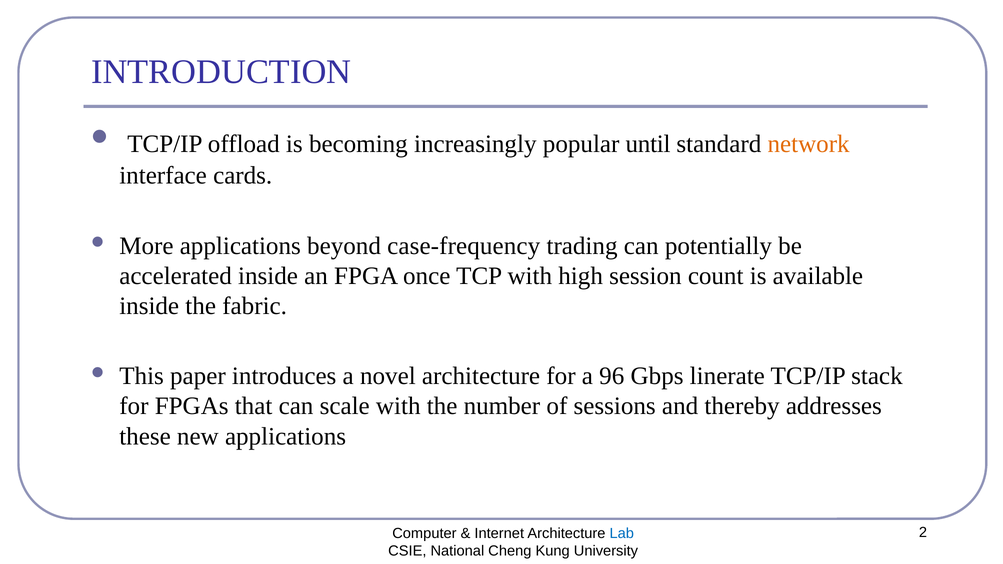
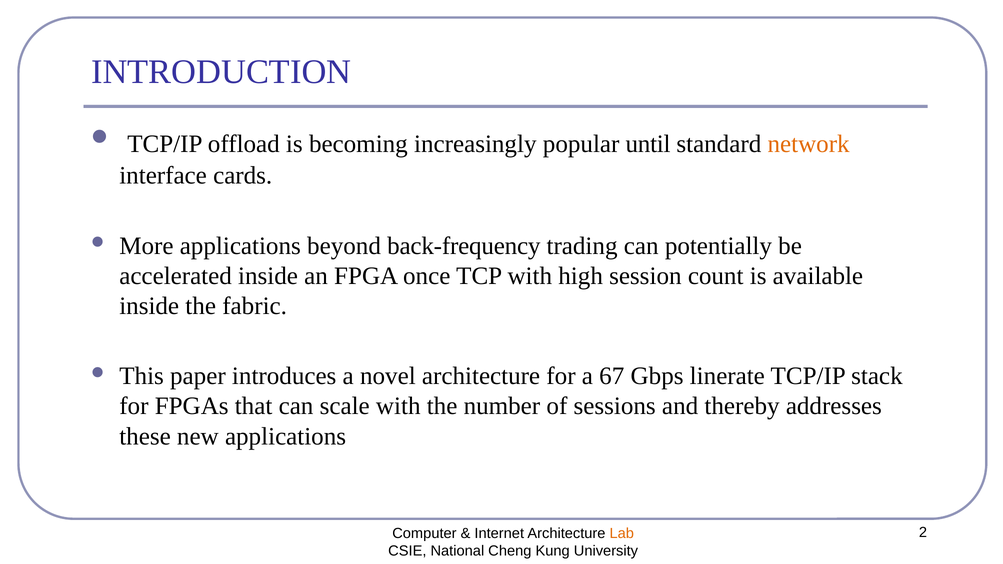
case-frequency: case-frequency -> back-frequency (464, 246)
96: 96 -> 67 (612, 376)
Lab colour: blue -> orange (622, 533)
